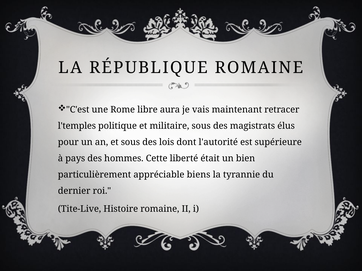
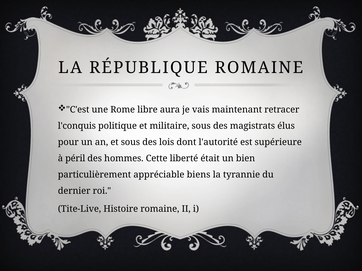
l'temples: l'temples -> l'conquis (77, 126)
pays: pays -> péril (75, 159)
